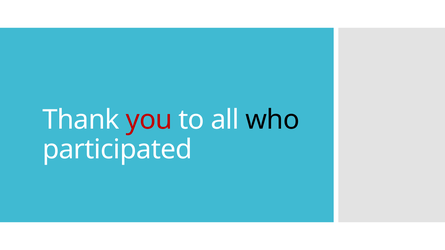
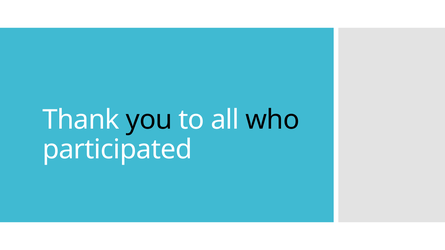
you colour: red -> black (149, 120)
